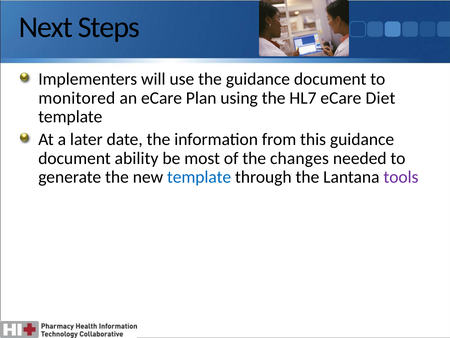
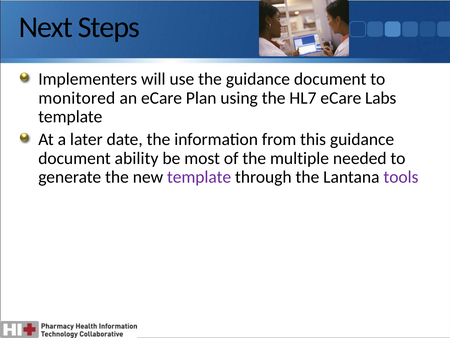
Diet: Diet -> Labs (381, 98)
changes: changes -> multiple (300, 158)
template colour: blue -> purple (199, 177)
